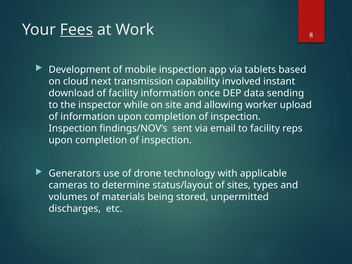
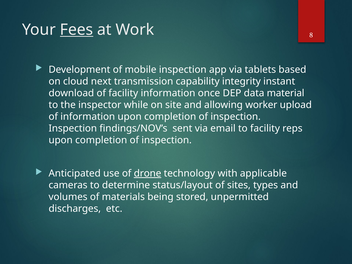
involved: involved -> integrity (241, 81)
sending: sending -> material (286, 93)
Generators: Generators -> Anticipated (75, 173)
drone underline: none -> present (148, 173)
